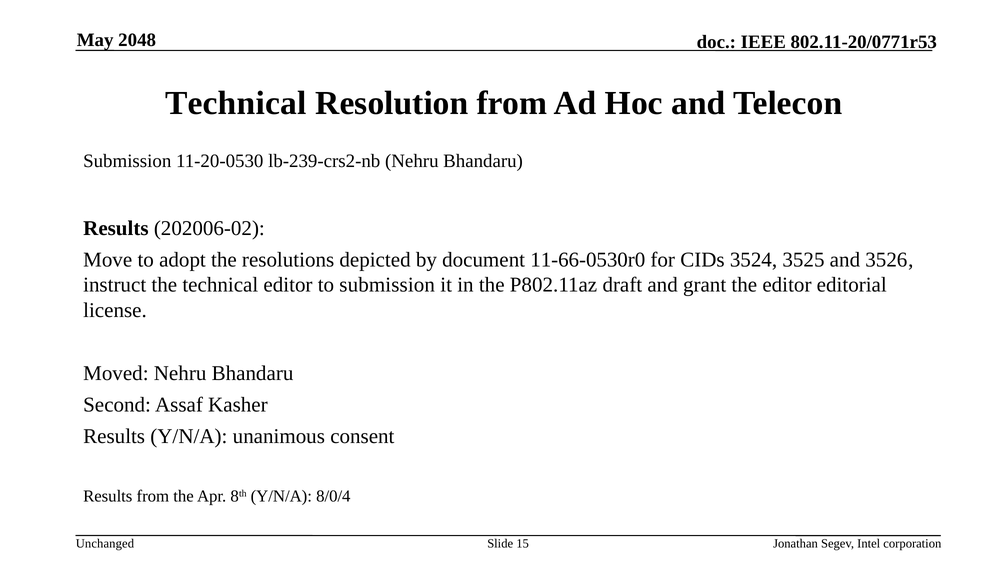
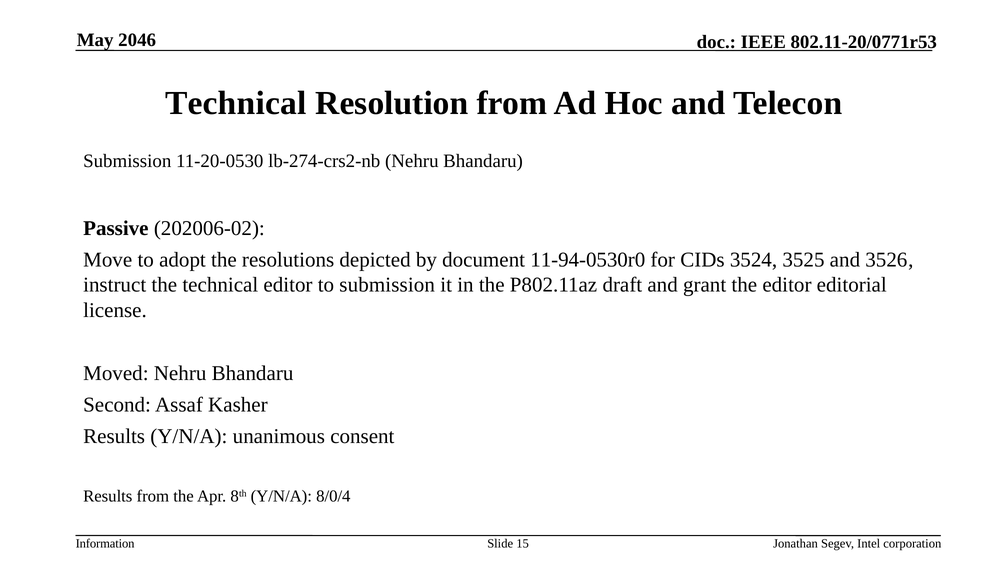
2048: 2048 -> 2046 (137, 40)
lb-239-crs2-nb: lb-239-crs2-nb -> lb-274-crs2-nb (324, 161)
Results: Results -> Passive (116, 228)
11-66-0530r0: 11-66-0530r0 -> 11-94-0530r0 (588, 260)
Unchanged: Unchanged -> Information (105, 544)
